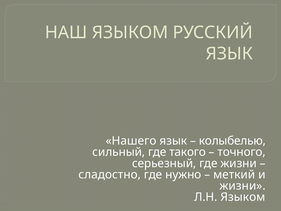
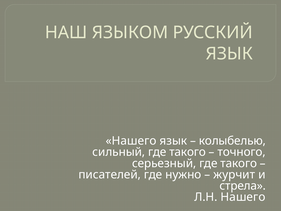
серьезный где жизни: жизни -> такого (239, 163)
сладостно: сладостно -> писателей (110, 174)
меткий: меткий -> журчит (234, 174)
жизни: жизни -> стрела (243, 186)
Л.Н Языком: Языком -> Нашего (243, 197)
